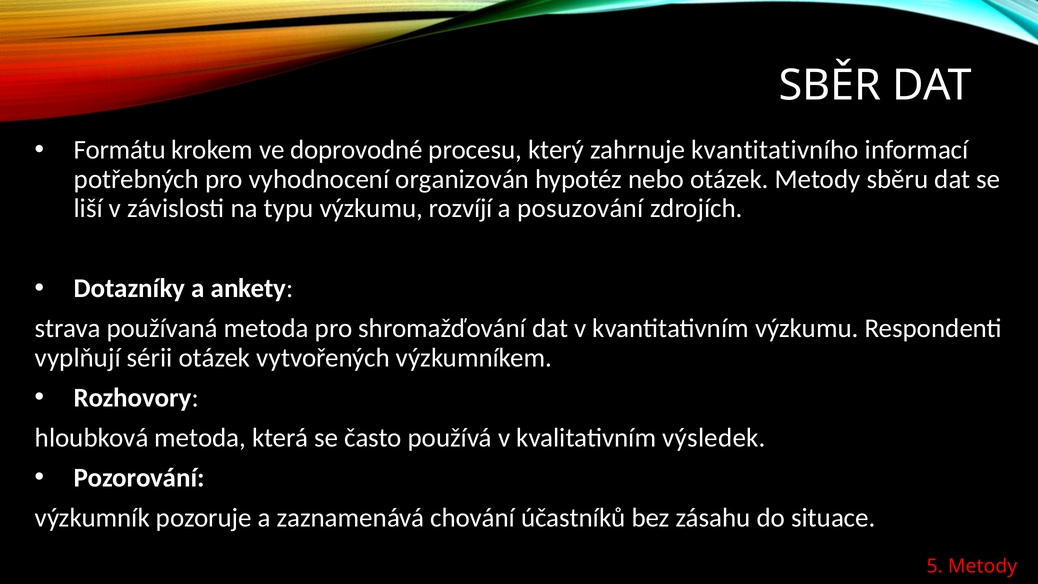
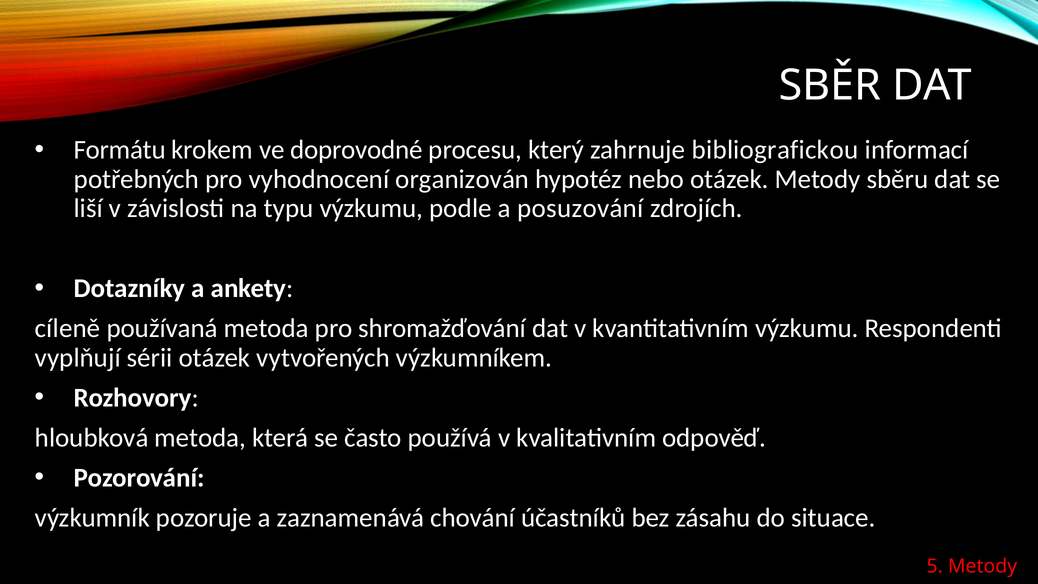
kvantitativního: kvantitativního -> bibliografickou (775, 150)
rozvíjí: rozvíjí -> podle (460, 208)
strava: strava -> cíleně (68, 328)
výsledek: výsledek -> odpověď (714, 438)
